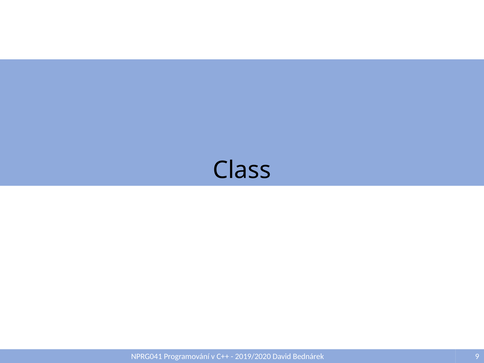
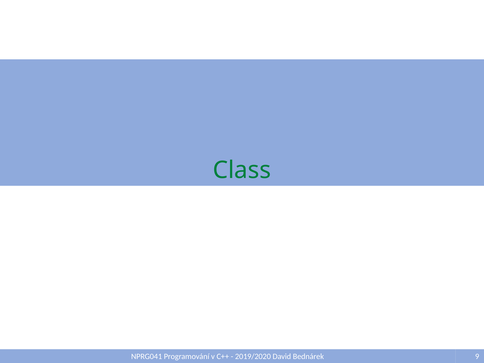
Class colour: black -> green (242, 170)
